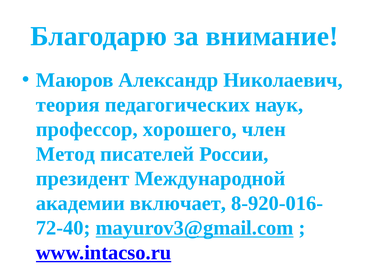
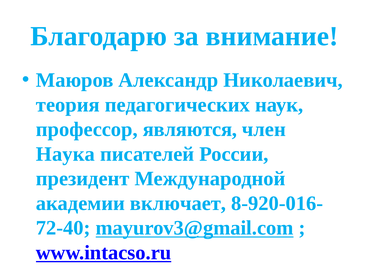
хорошего: хорошего -> являются (190, 129)
Метод: Метод -> Наука (65, 154)
